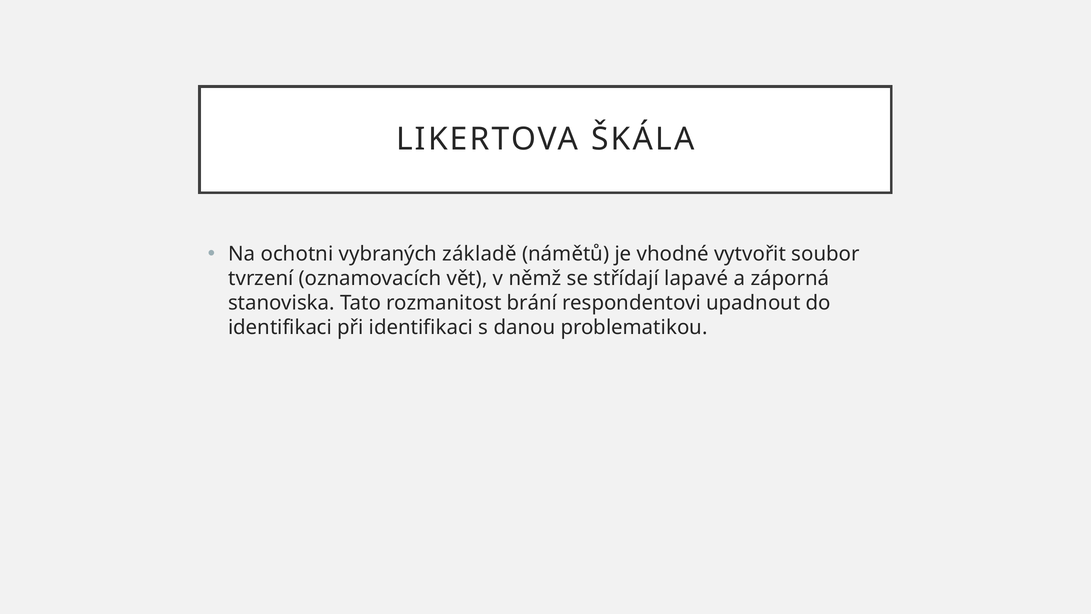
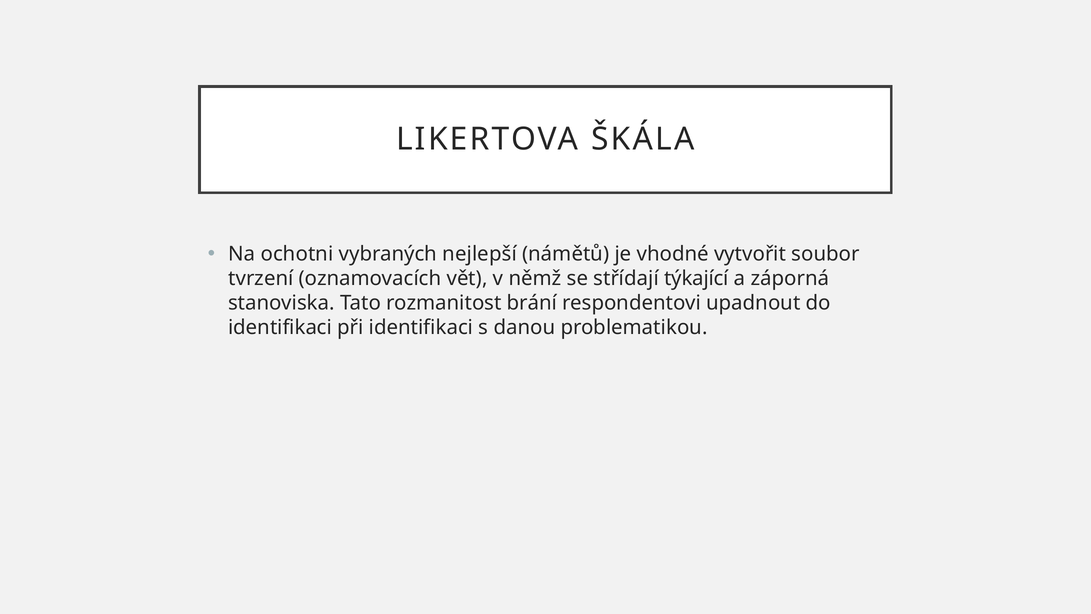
základě: základě -> nejlepší (480, 254)
lapavé: lapavé -> týkající (696, 278)
